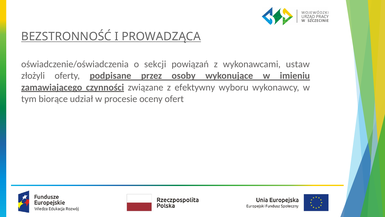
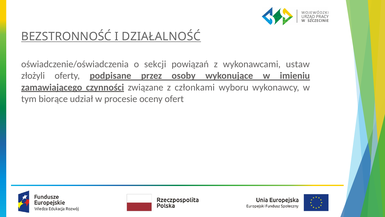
PROWADZĄCA: PROWADZĄCA -> DZIAŁALNOŚĆ (161, 36)
efektywny: efektywny -> członkami (195, 87)
